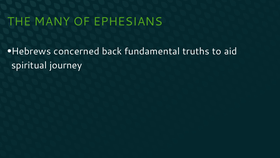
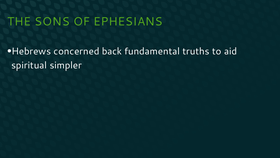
MANY: MANY -> SONS (52, 22)
journey: journey -> simpler (66, 65)
